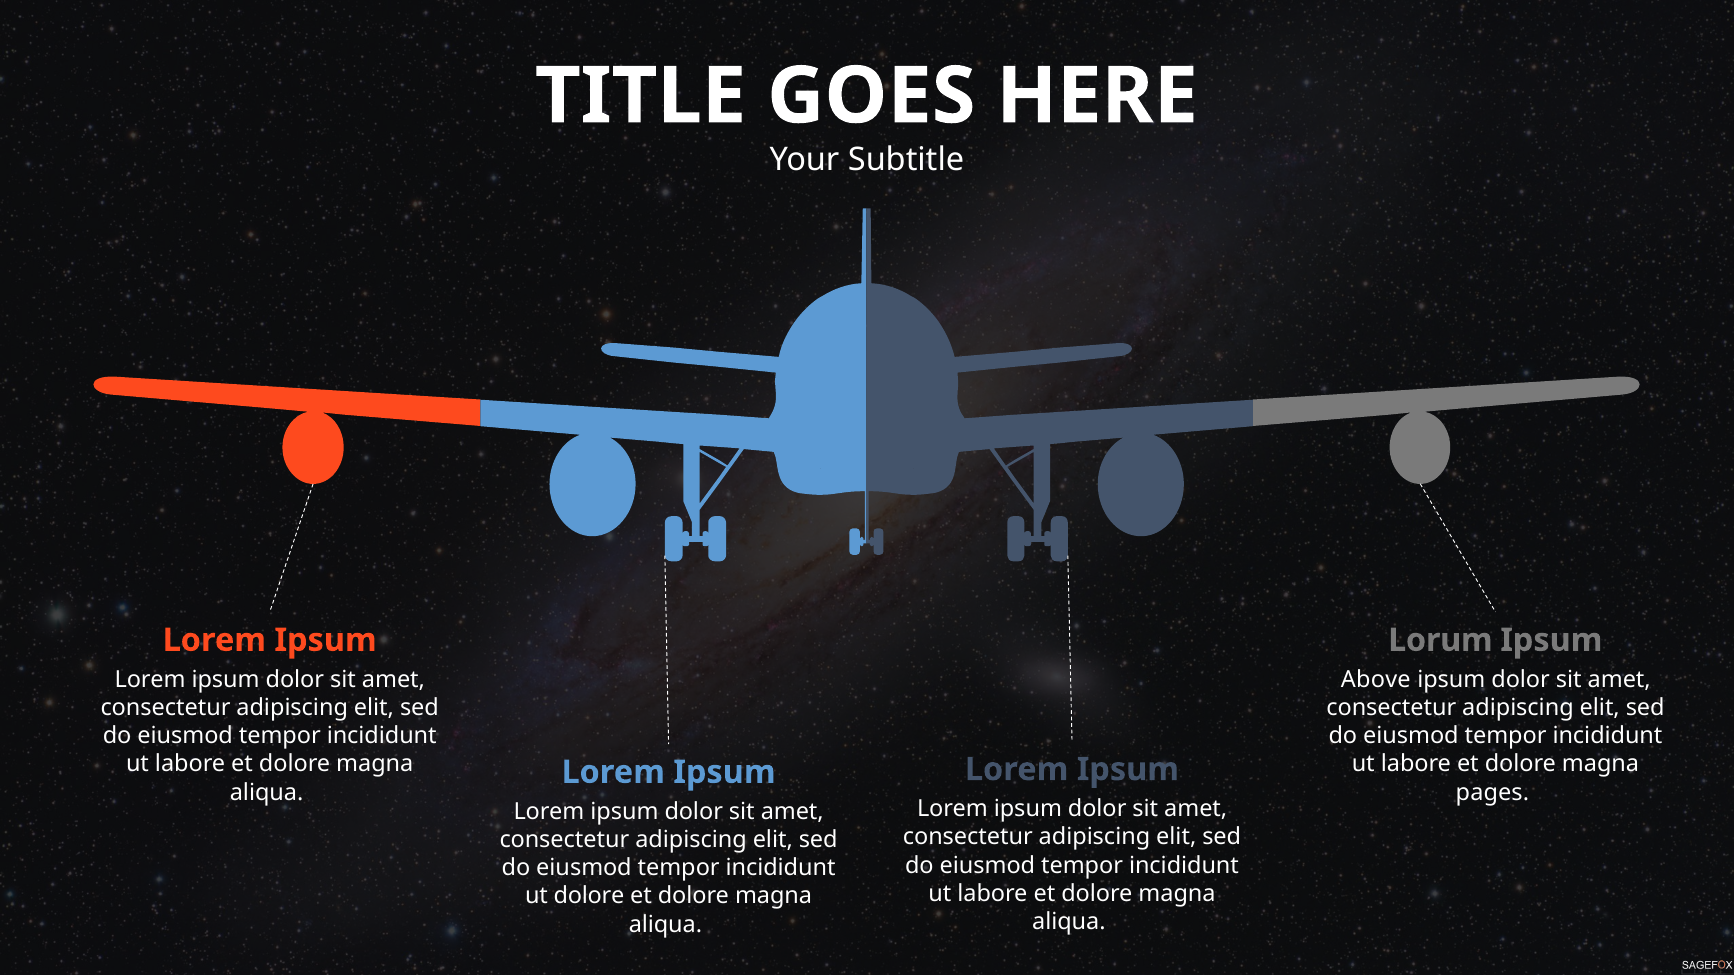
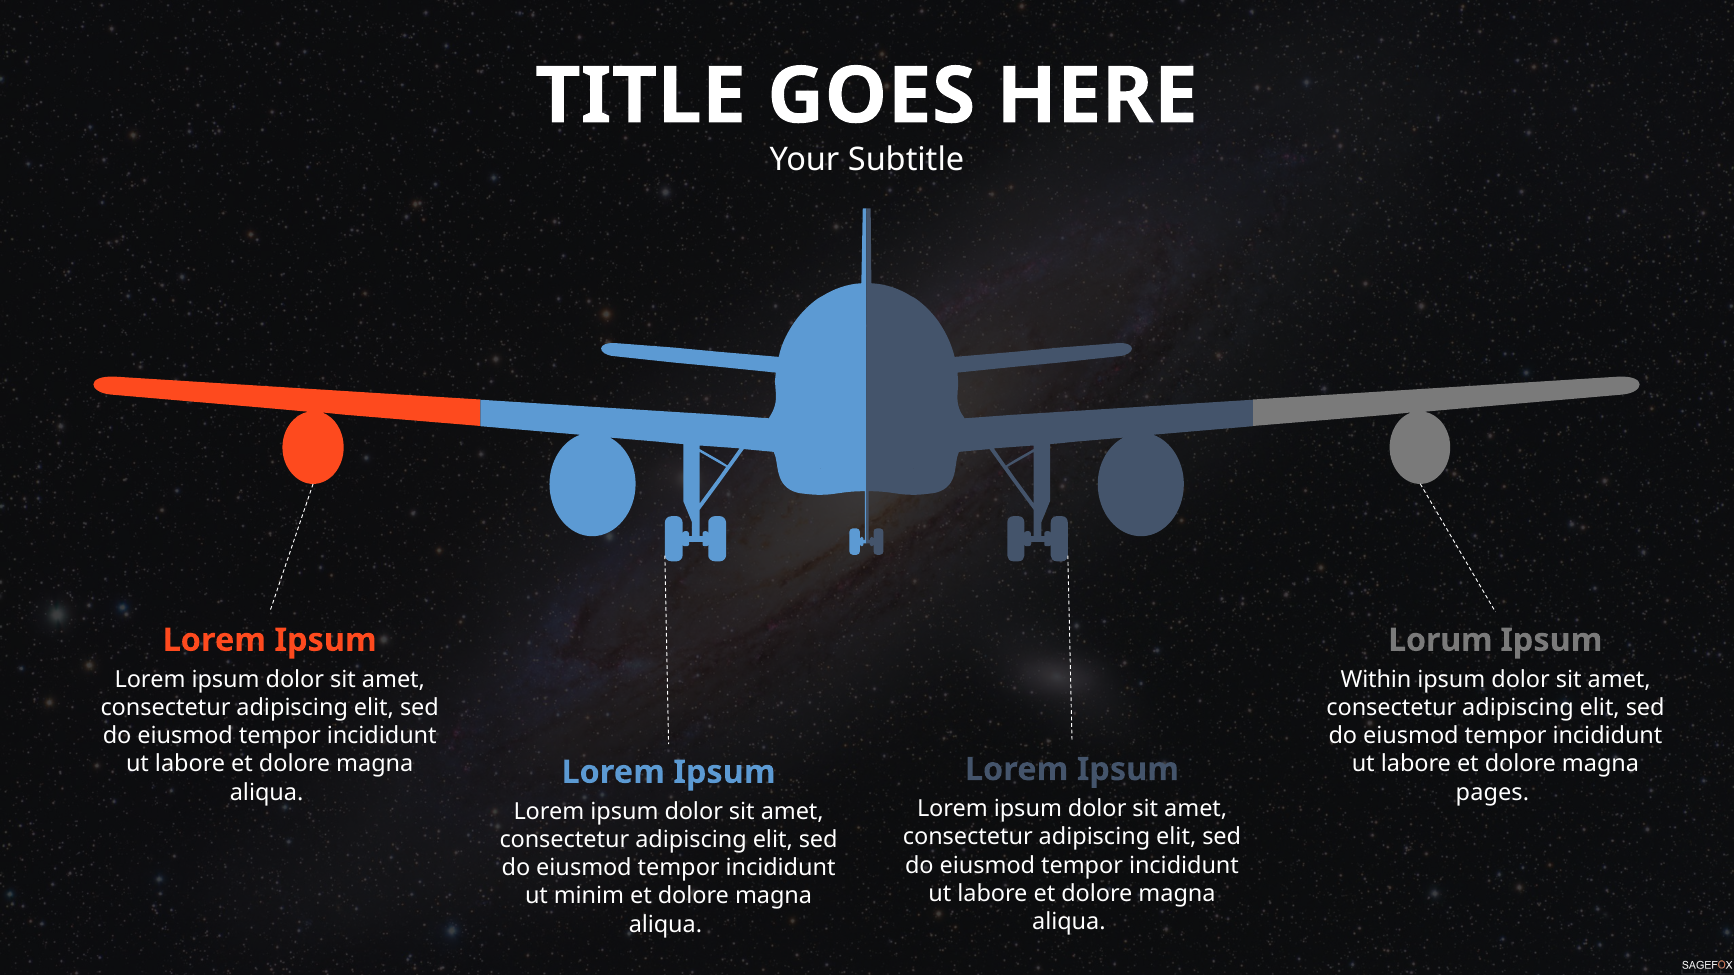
Above: Above -> Within (1376, 680)
ut dolore: dolore -> minim (589, 897)
